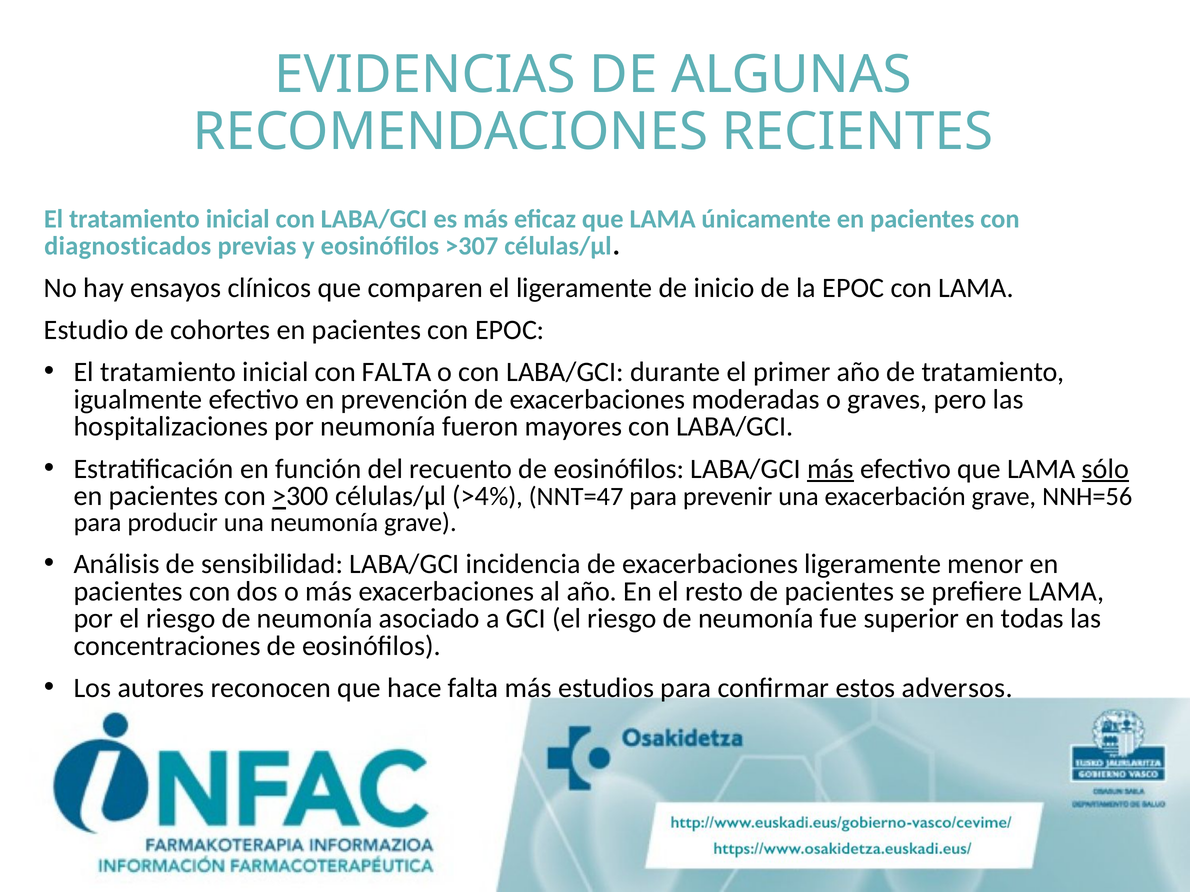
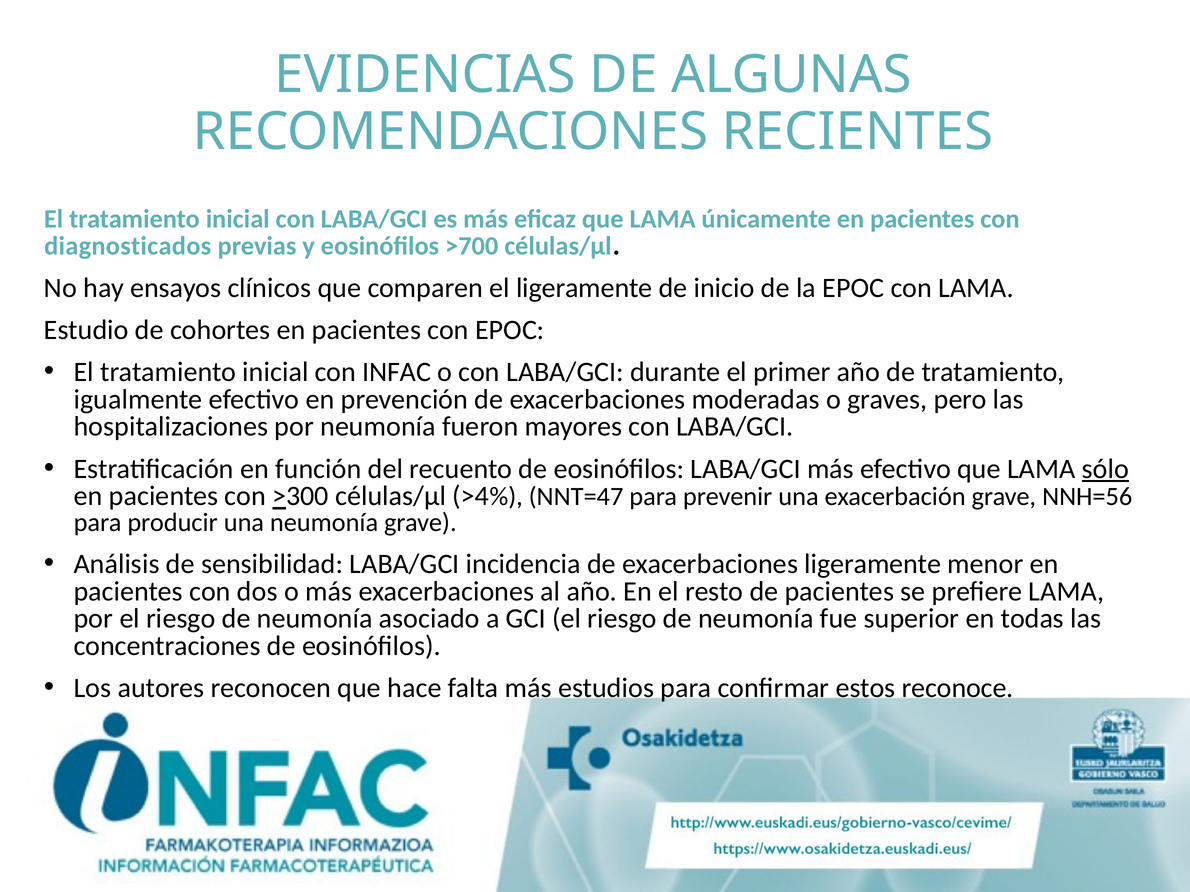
>307: >307 -> >700 (472, 246)
con FALTA: FALTA -> INFAC (397, 372)
más underline: present -> none (830, 469)
adversos: adversos -> reconoce (958, 688)
